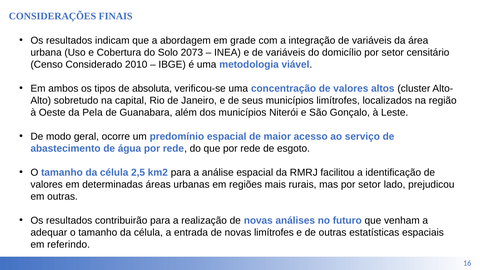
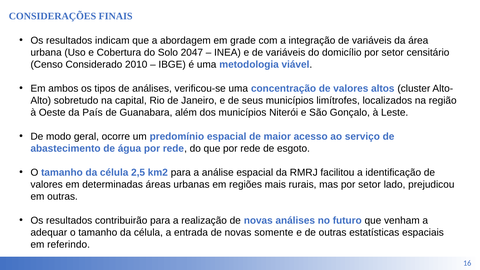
2073: 2073 -> 2047 (192, 52)
de absoluta: absoluta -> análises (152, 88)
Pela: Pela -> País (93, 112)
novas limítrofes: limítrofes -> somente (274, 233)
